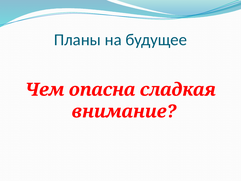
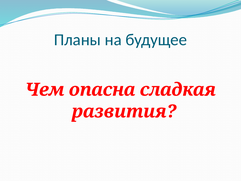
внимание: внимание -> развития (124, 111)
